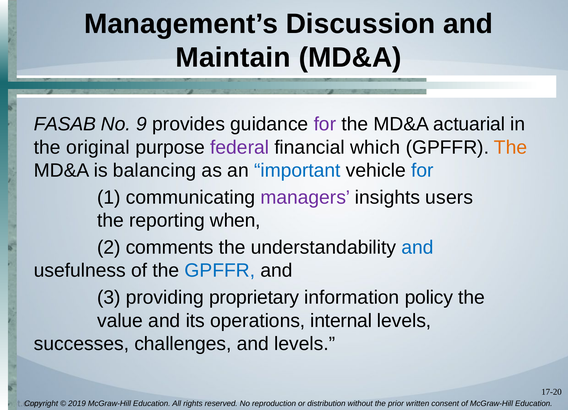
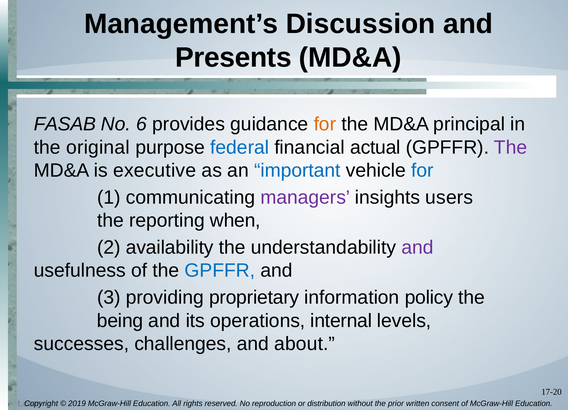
Maintain: Maintain -> Presents (233, 58)
9: 9 -> 6 (141, 124)
for colour: purple -> orange (325, 124)
actuarial: actuarial -> principal (469, 124)
federal colour: purple -> blue (240, 147)
which: which -> actual (375, 147)
The colour: orange -> purple (511, 147)
balancing: balancing -> executive (155, 171)
comments: comments -> availability (170, 248)
and colour: blue -> purple (418, 248)
value: value -> being (120, 321)
and levels: levels -> about (305, 344)
